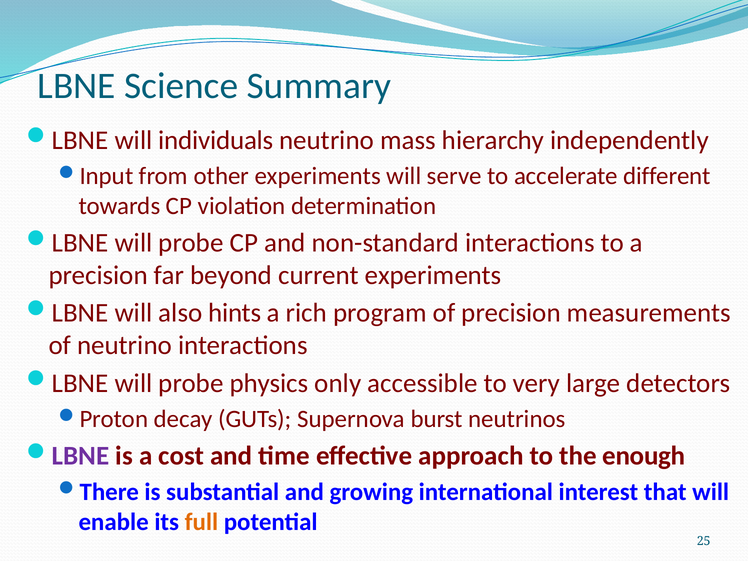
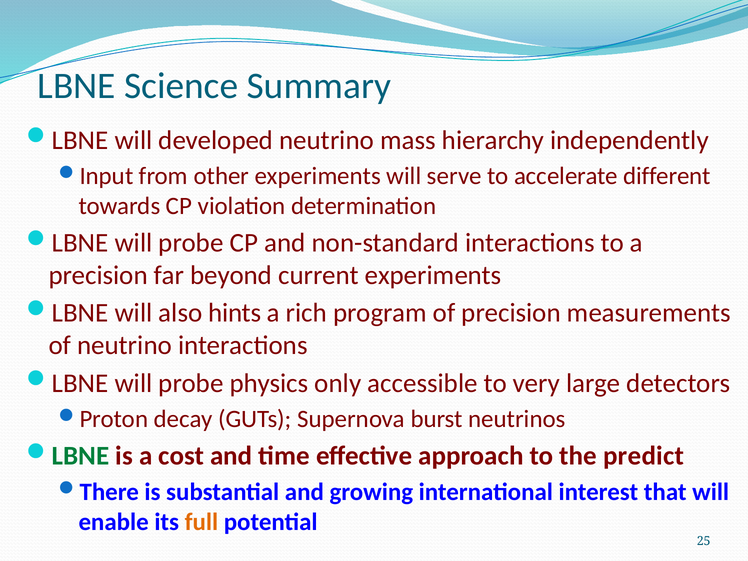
individuals: individuals -> developed (216, 140)
LBNE colour: purple -> green (81, 456)
enough: enough -> predict (644, 456)
